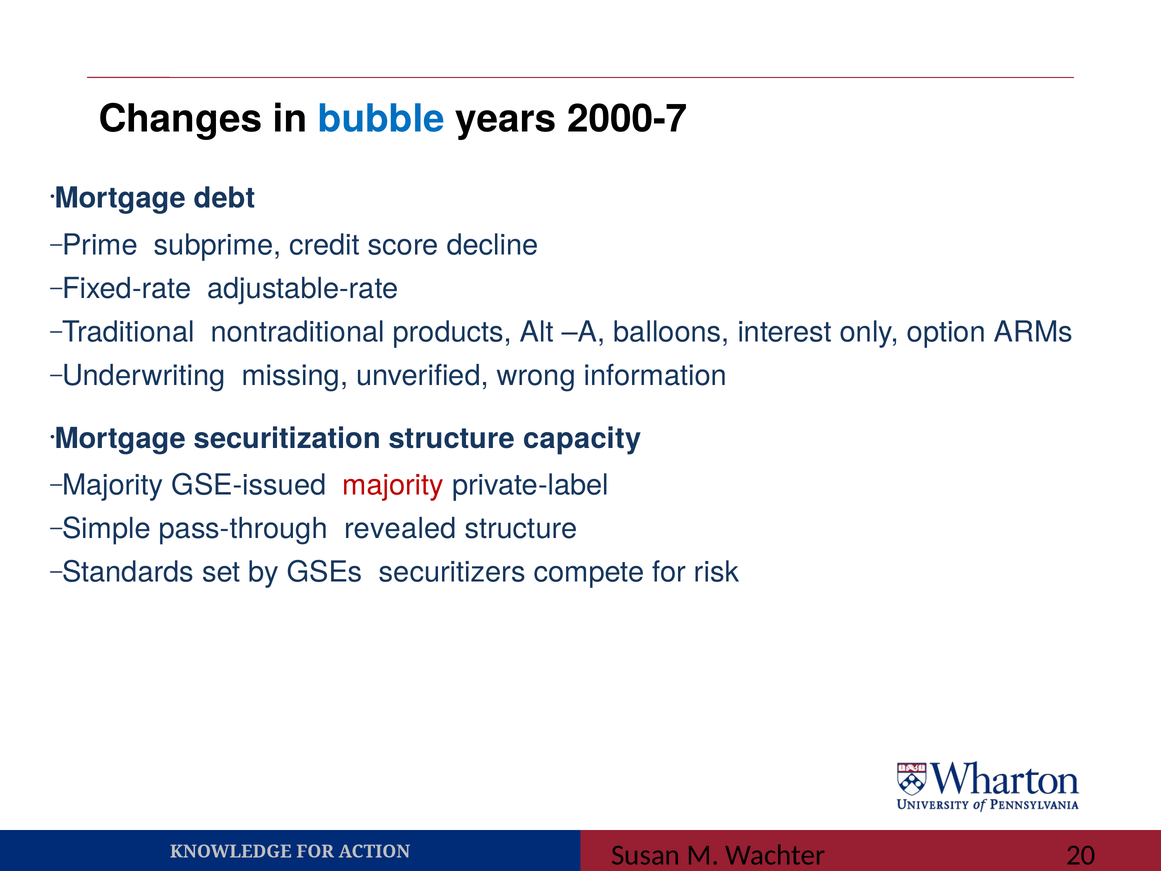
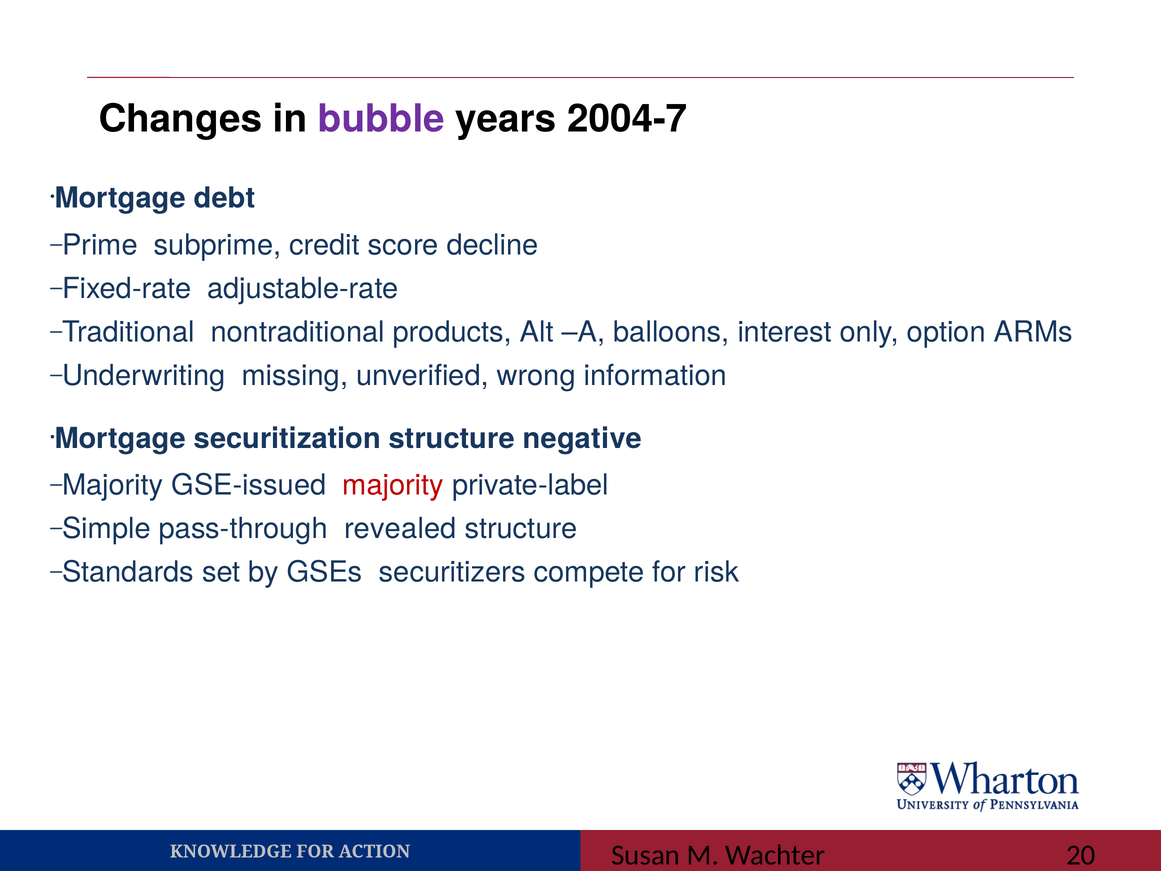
bubble colour: blue -> purple (381, 119)
2000-7: 2000-7 -> 2004-7 (627, 119)
capacity: capacity -> negative (582, 438)
